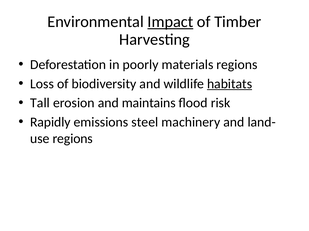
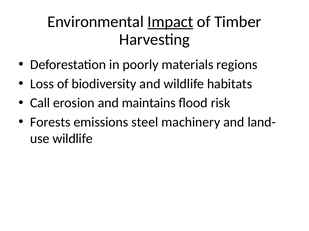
habitats underline: present -> none (230, 84)
Tall: Tall -> Call (40, 103)
Rapidly: Rapidly -> Forests (50, 123)
regions: regions -> wildlife (73, 139)
